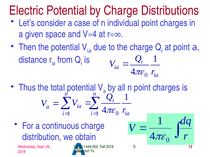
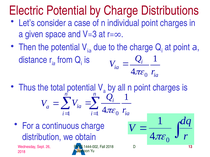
V=4: V=4 -> V=3 (90, 34)
